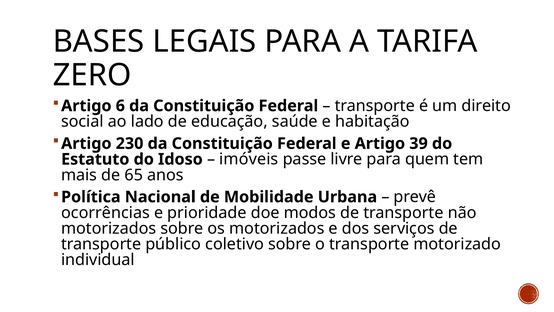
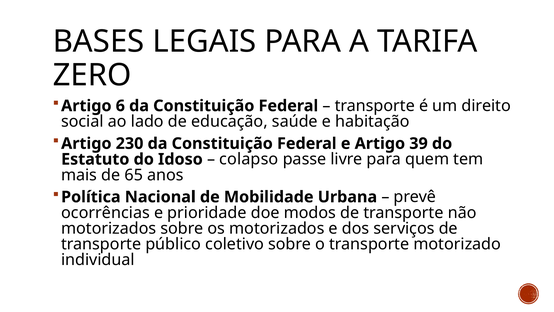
imóveis: imóveis -> colapso (249, 159)
